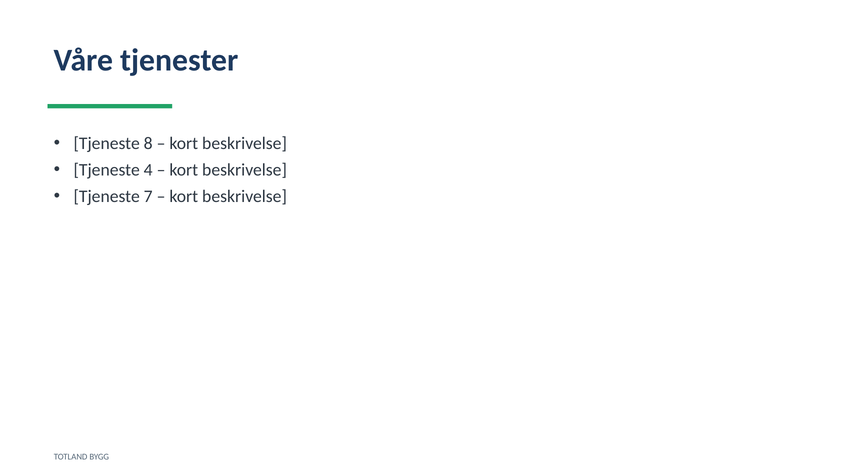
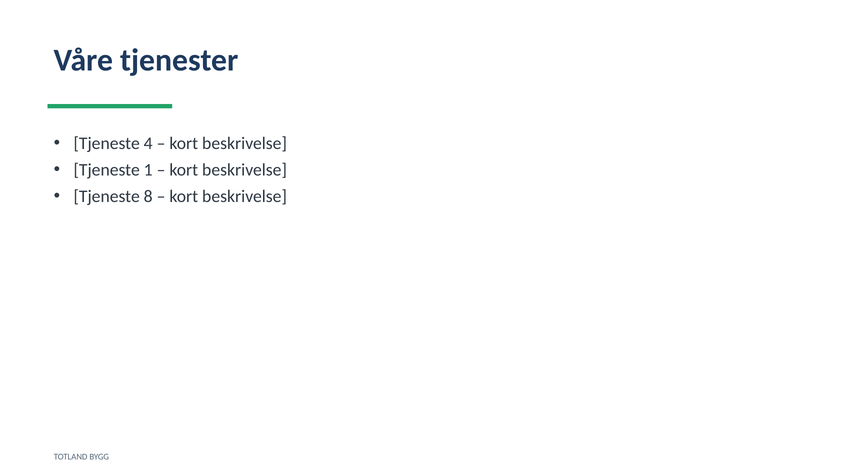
8: 8 -> 4 (148, 143)
4: 4 -> 1 (148, 170)
7: 7 -> 8 (148, 196)
